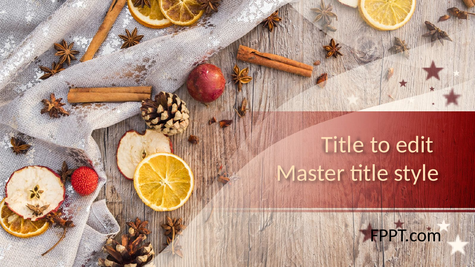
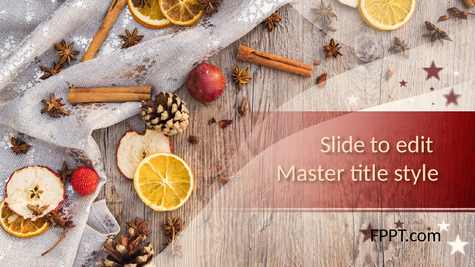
Title: Title -> Slide (343, 145)
